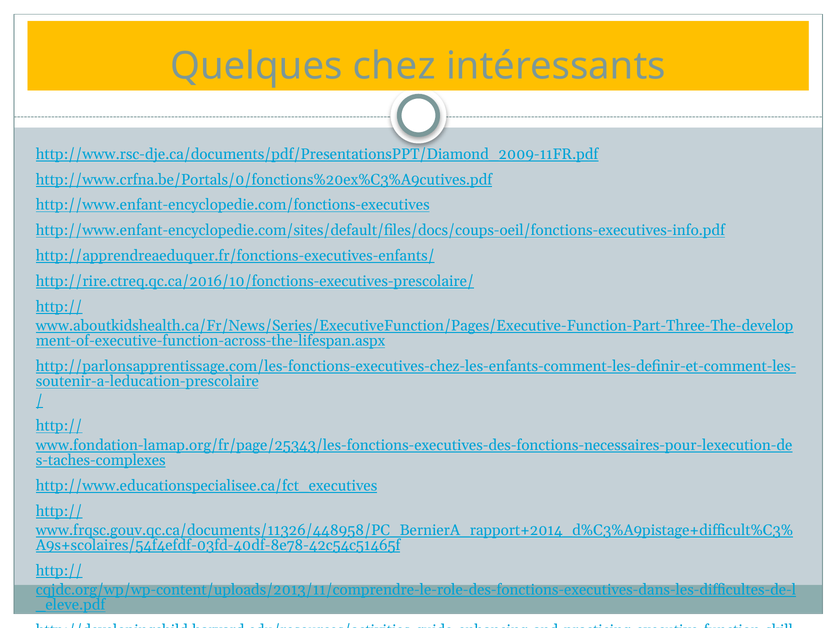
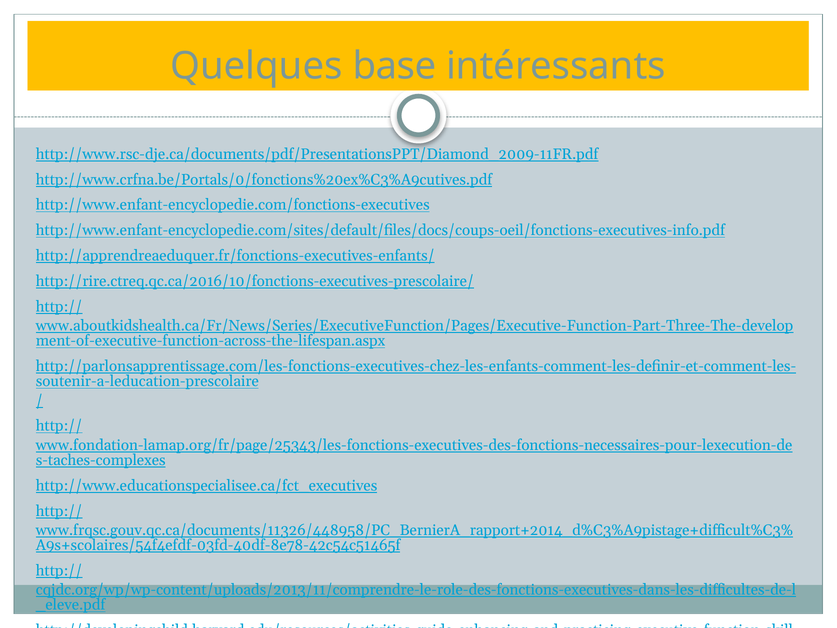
chez: chez -> base (395, 66)
